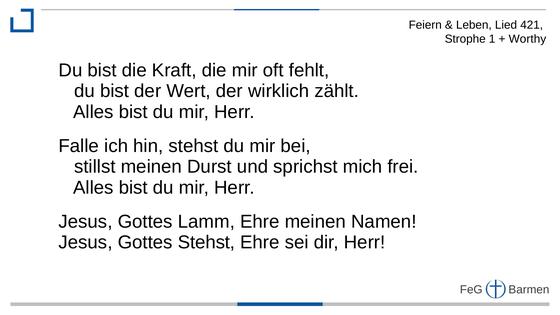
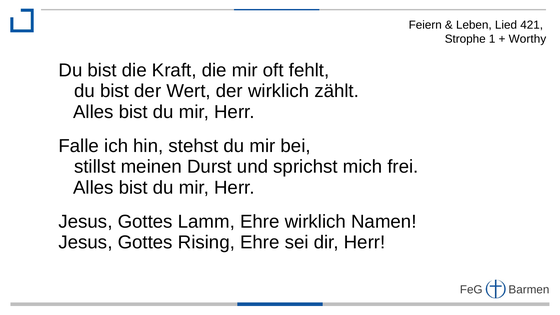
Ehre meinen: meinen -> wirklich (315, 222)
Gottes Stehst: Stehst -> Rising (206, 242)
